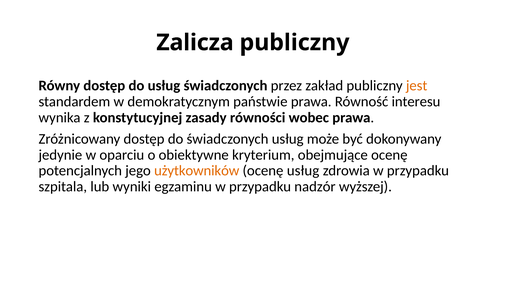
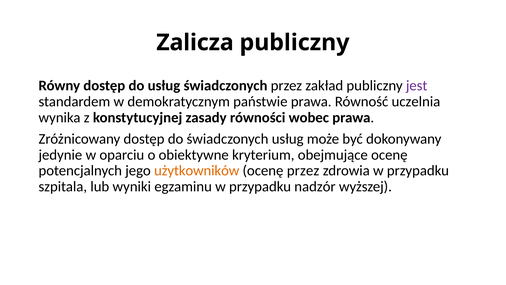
jest colour: orange -> purple (417, 86)
interesu: interesu -> uczelnia (416, 101)
ocenę usług: usług -> przez (303, 171)
